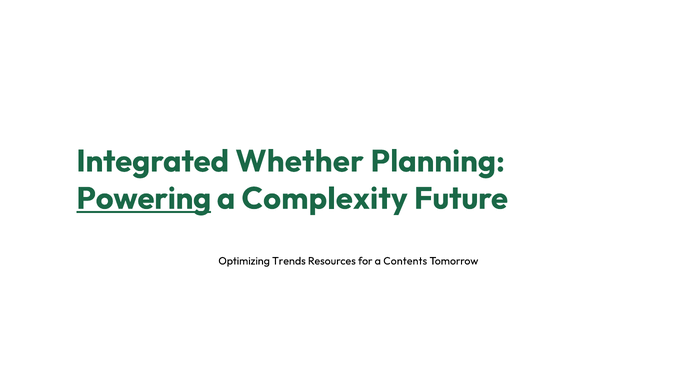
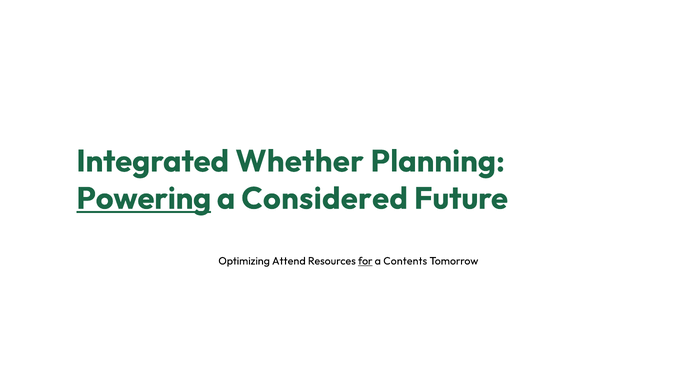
Complexity: Complexity -> Considered (325, 199)
Trends: Trends -> Attend (289, 261)
for underline: none -> present (365, 261)
